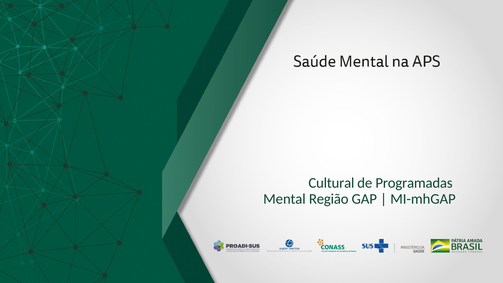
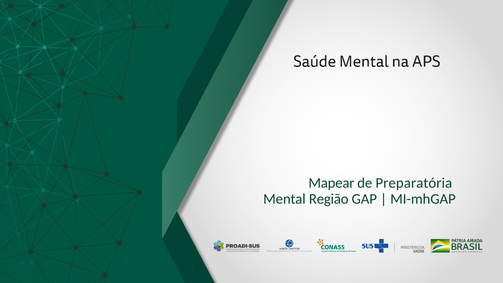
Cultural: Cultural -> Mapear (331, 183)
Programadas: Programadas -> Preparatória (414, 183)
